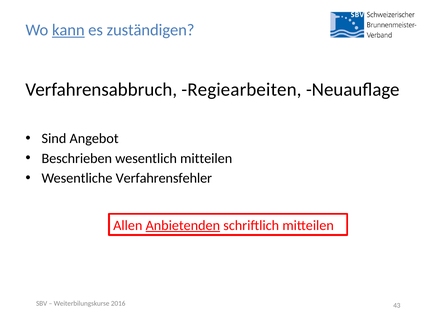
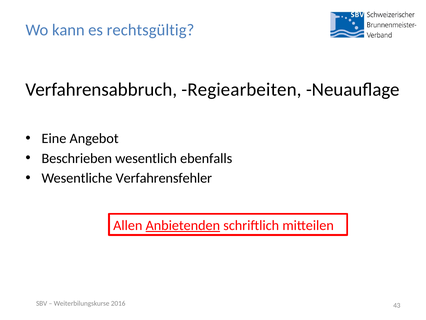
kann underline: present -> none (68, 30)
zuständigen: zuständigen -> rechtsgültig (150, 30)
Sind: Sind -> Eine (54, 138)
wesentlich mitteilen: mitteilen -> ebenfalls (206, 158)
